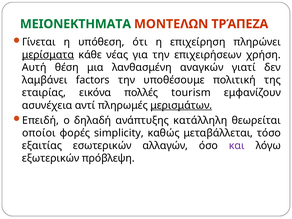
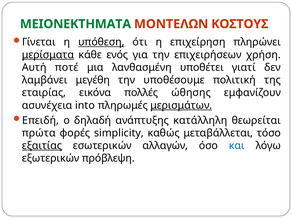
ΤΡΆΠΕΖΑ: ΤΡΆΠΕΖΑ -> ΚΟΣΤΟΥΣ (240, 24)
υπόθεση underline: none -> present (101, 42)
νέας: νέας -> ενός (117, 55)
θέση: θέση -> ποτέ (67, 67)
αναγκών: αναγκών -> υποθέτει (202, 67)
factors: factors -> μεγέθη (93, 80)
tourism: tourism -> ώθησης (191, 93)
αντί: αντί -> into (85, 105)
οποίοι: οποίοι -> πρώτα (39, 133)
εξαιτίας underline: none -> present (42, 146)
και colour: purple -> blue (237, 146)
